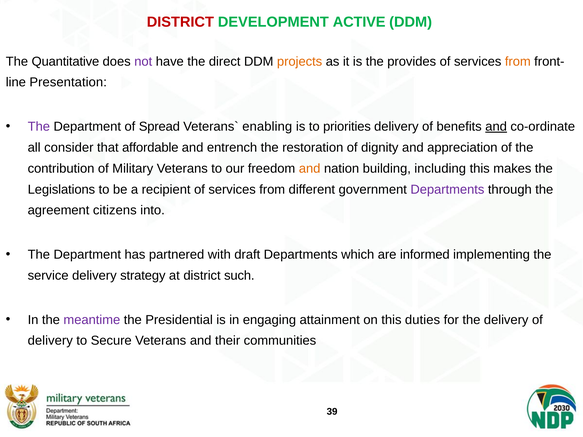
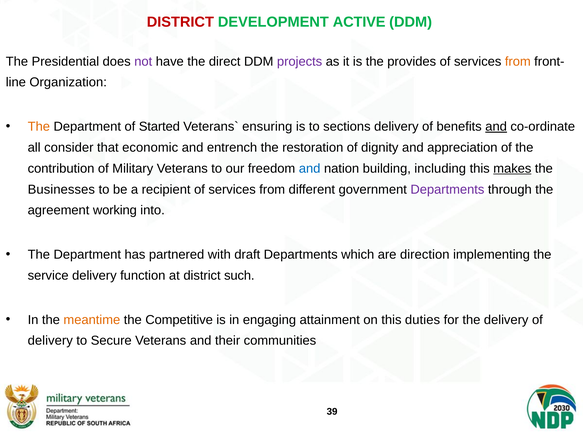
Quantitative: Quantitative -> Presidential (65, 61)
projects colour: orange -> purple (300, 61)
Presentation: Presentation -> Organization (68, 82)
The colour: purple -> orange (39, 127)
Spread: Spread -> Started (159, 127)
enabling: enabling -> ensuring (267, 127)
priorities: priorities -> sections (347, 127)
affordable: affordable -> economic (150, 148)
and colour: orange -> blue (310, 169)
makes underline: none -> present (512, 169)
Legislations: Legislations -> Businesses (61, 190)
citizens: citizens -> working (115, 210)
informed: informed -> direction (425, 255)
strategy: strategy -> function (143, 276)
meantime colour: purple -> orange (92, 320)
Presidential: Presidential -> Competitive (179, 320)
